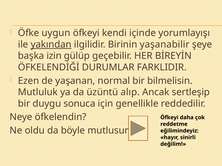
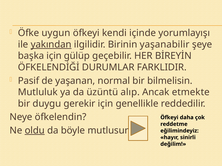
başka izin: izin -> için (54, 56)
Ezen: Ezen -> Pasif (29, 81)
sertleşip: sertleşip -> etmekte (191, 92)
sonuca: sonuca -> gerekir (79, 104)
oldu underline: none -> present (35, 131)
